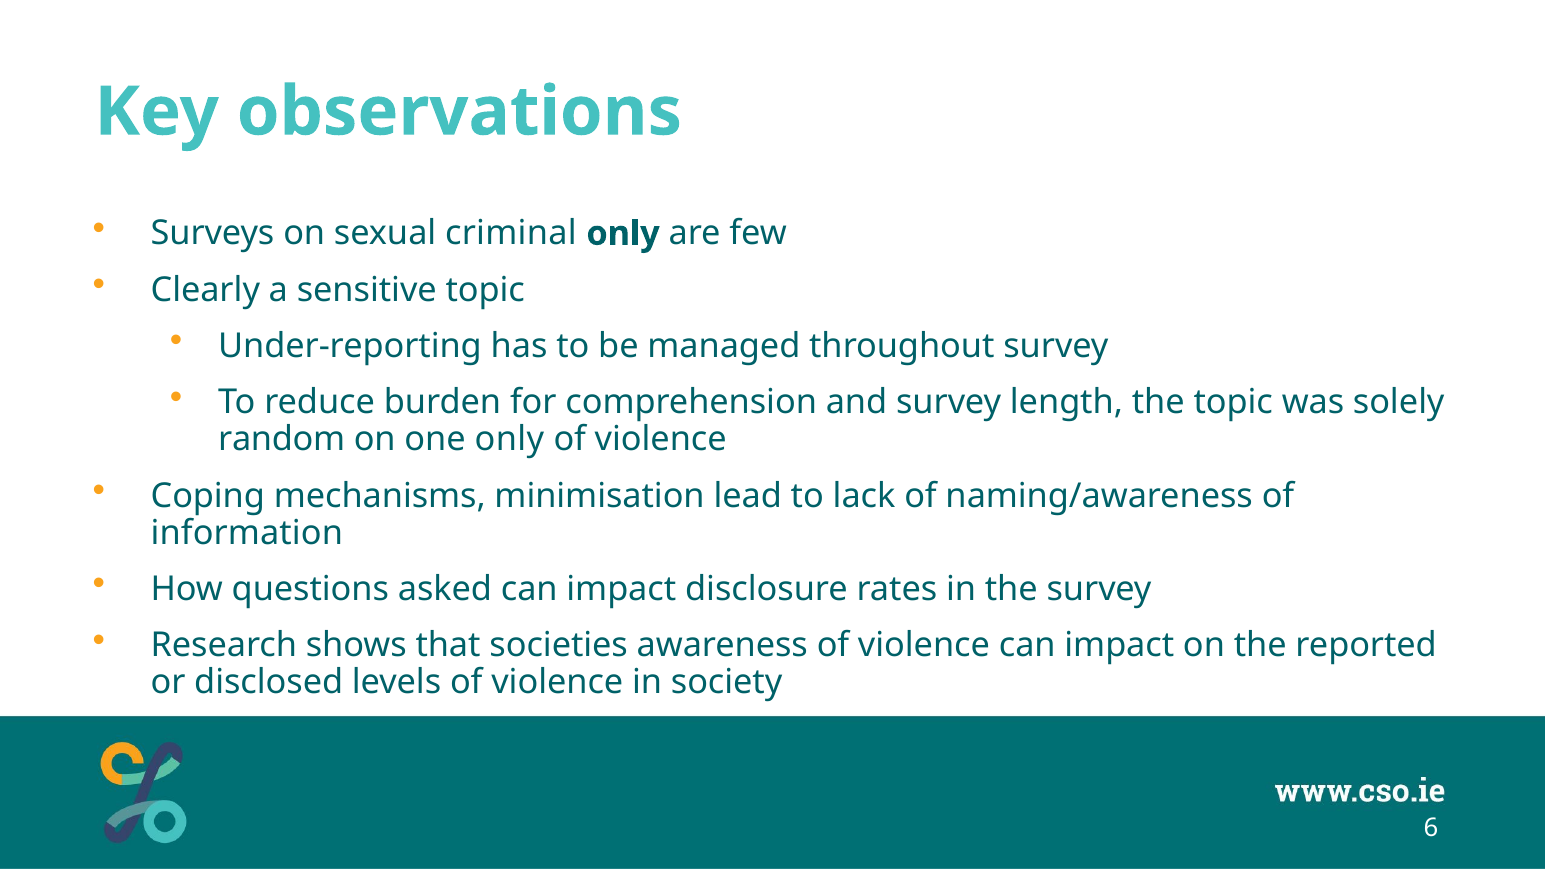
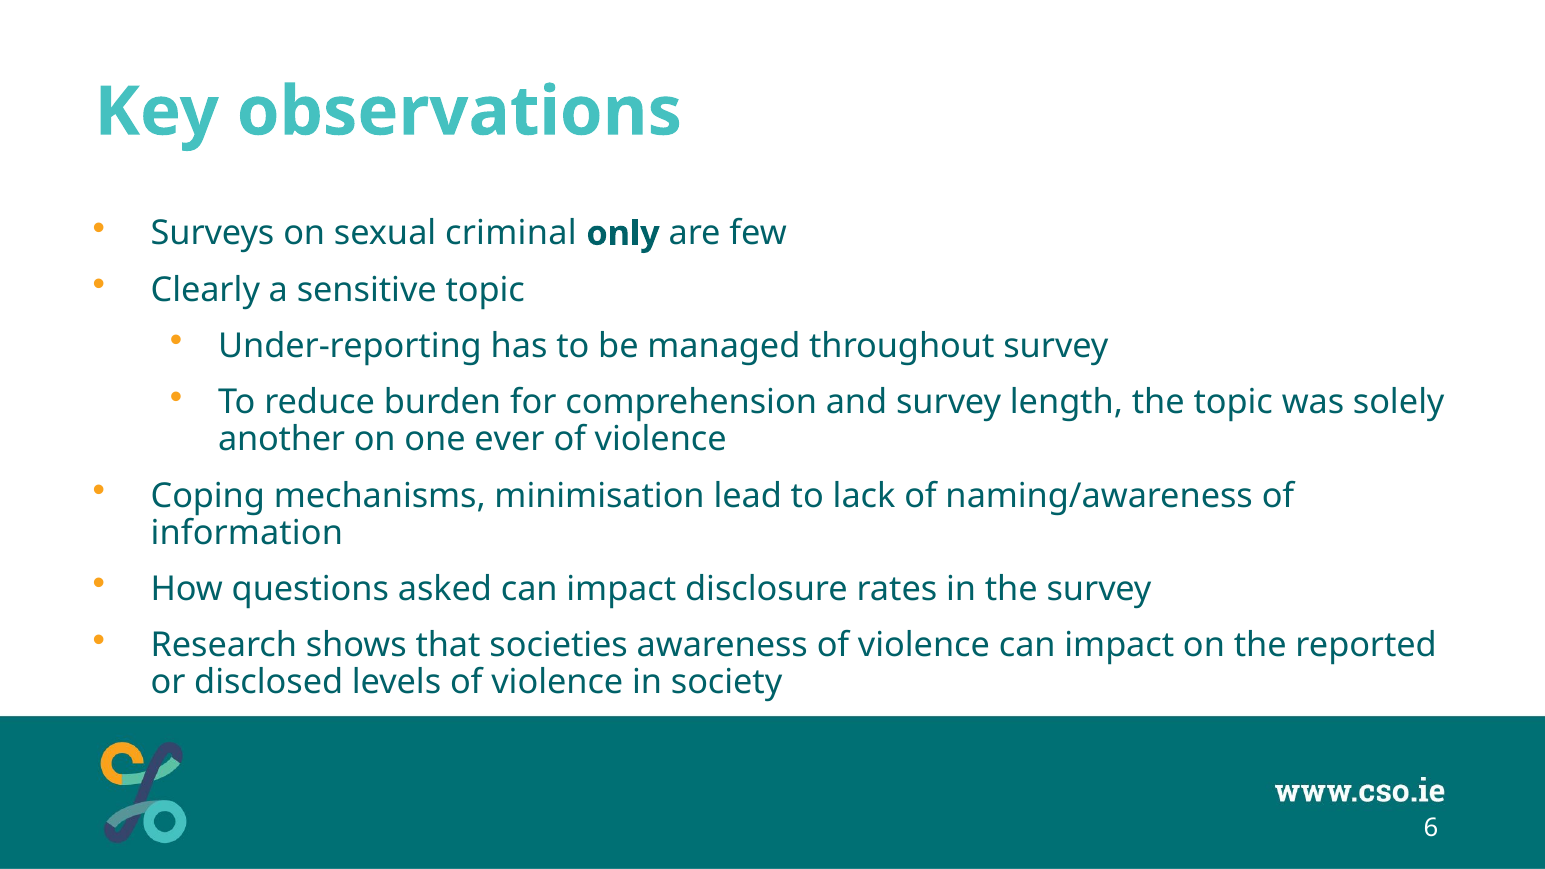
random: random -> another (282, 440)
one only: only -> ever (510, 440)
